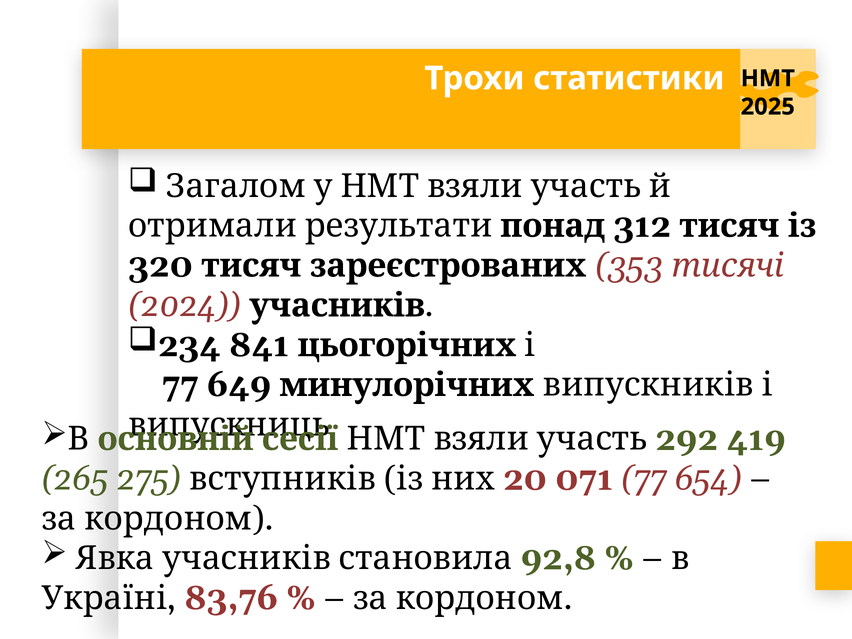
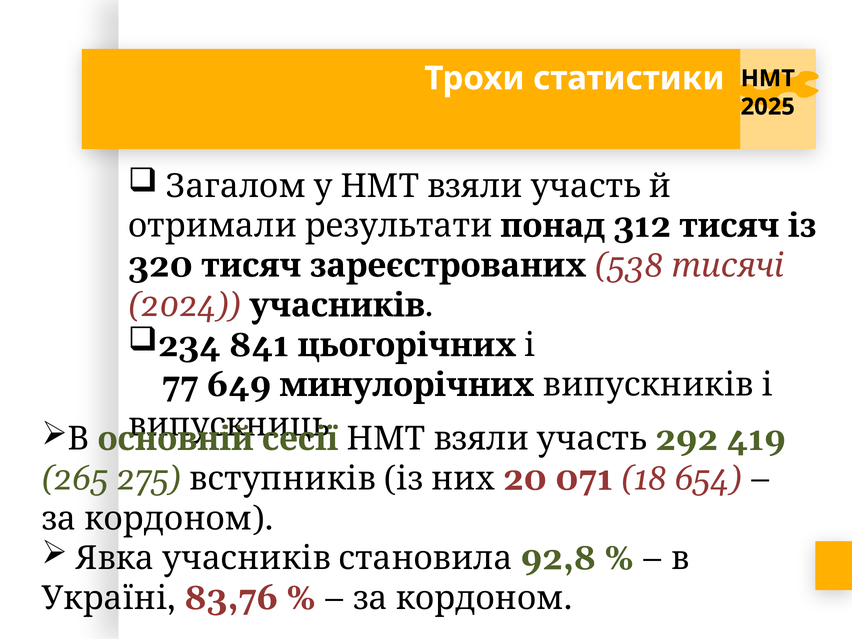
353: 353 -> 538 (629, 266)
071 77: 77 -> 18 (644, 479)
